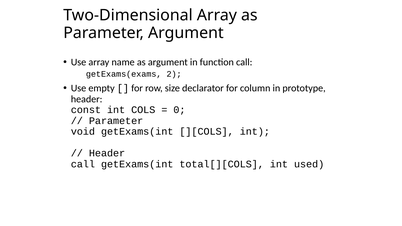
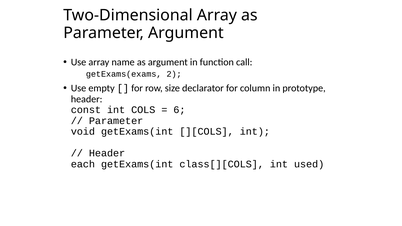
0: 0 -> 6 (179, 110)
call: call -> each (83, 164)
total[][COLS: total[][COLS -> class[][COLS (222, 164)
